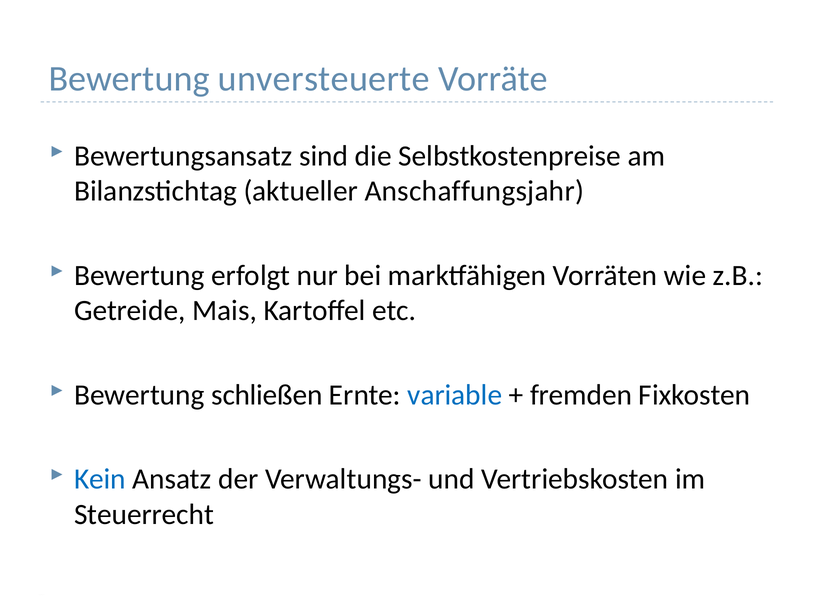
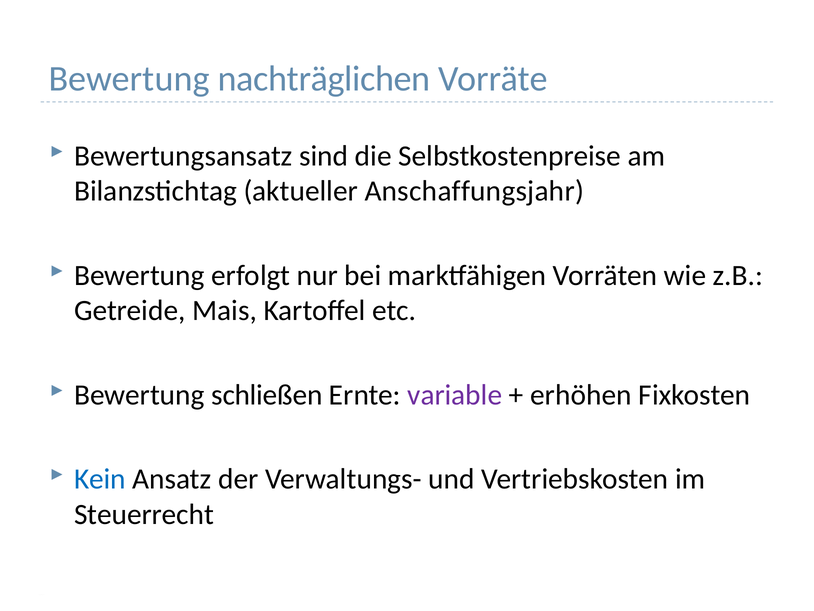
unversteuerte: unversteuerte -> nachträglichen (324, 79)
variable colour: blue -> purple (455, 395)
fremden: fremden -> erhöhen (581, 395)
